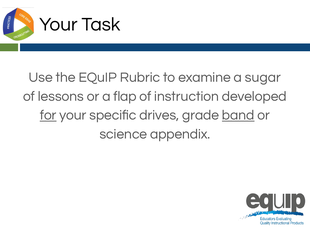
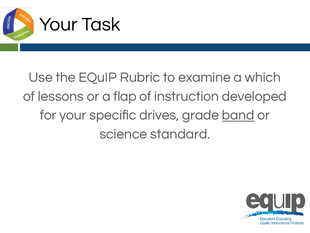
sugar: sugar -> which (263, 77)
for underline: present -> none (48, 115)
appendix: appendix -> standard (180, 134)
